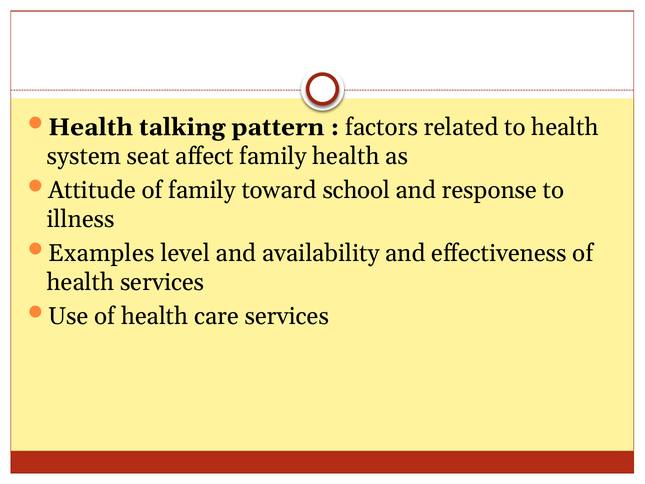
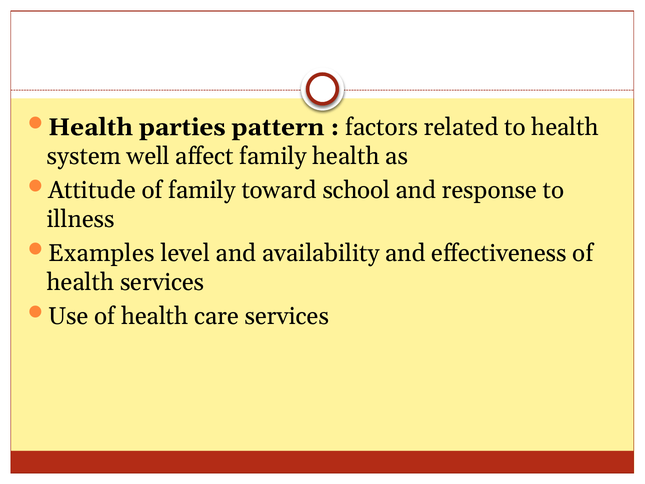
talking: talking -> parties (182, 127)
seat: seat -> well (148, 156)
